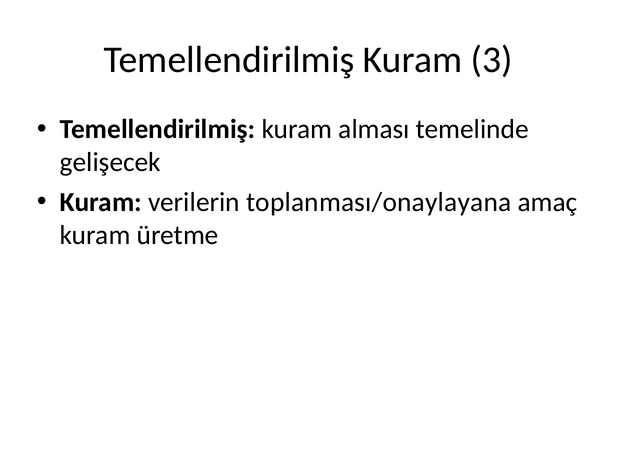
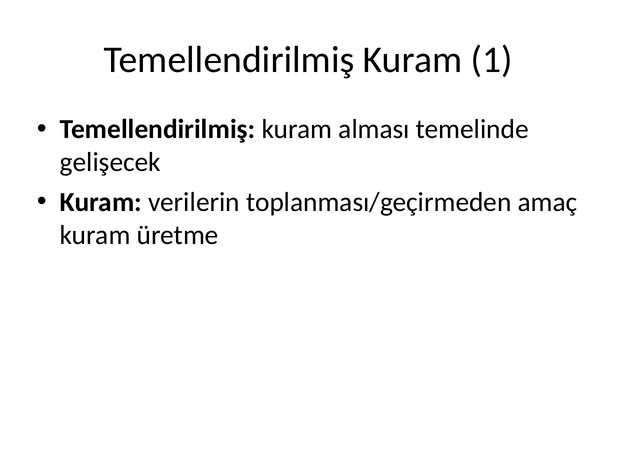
3: 3 -> 1 (492, 60)
toplanması/onaylayana: toplanması/onaylayana -> toplanması/geçirmeden (379, 202)
